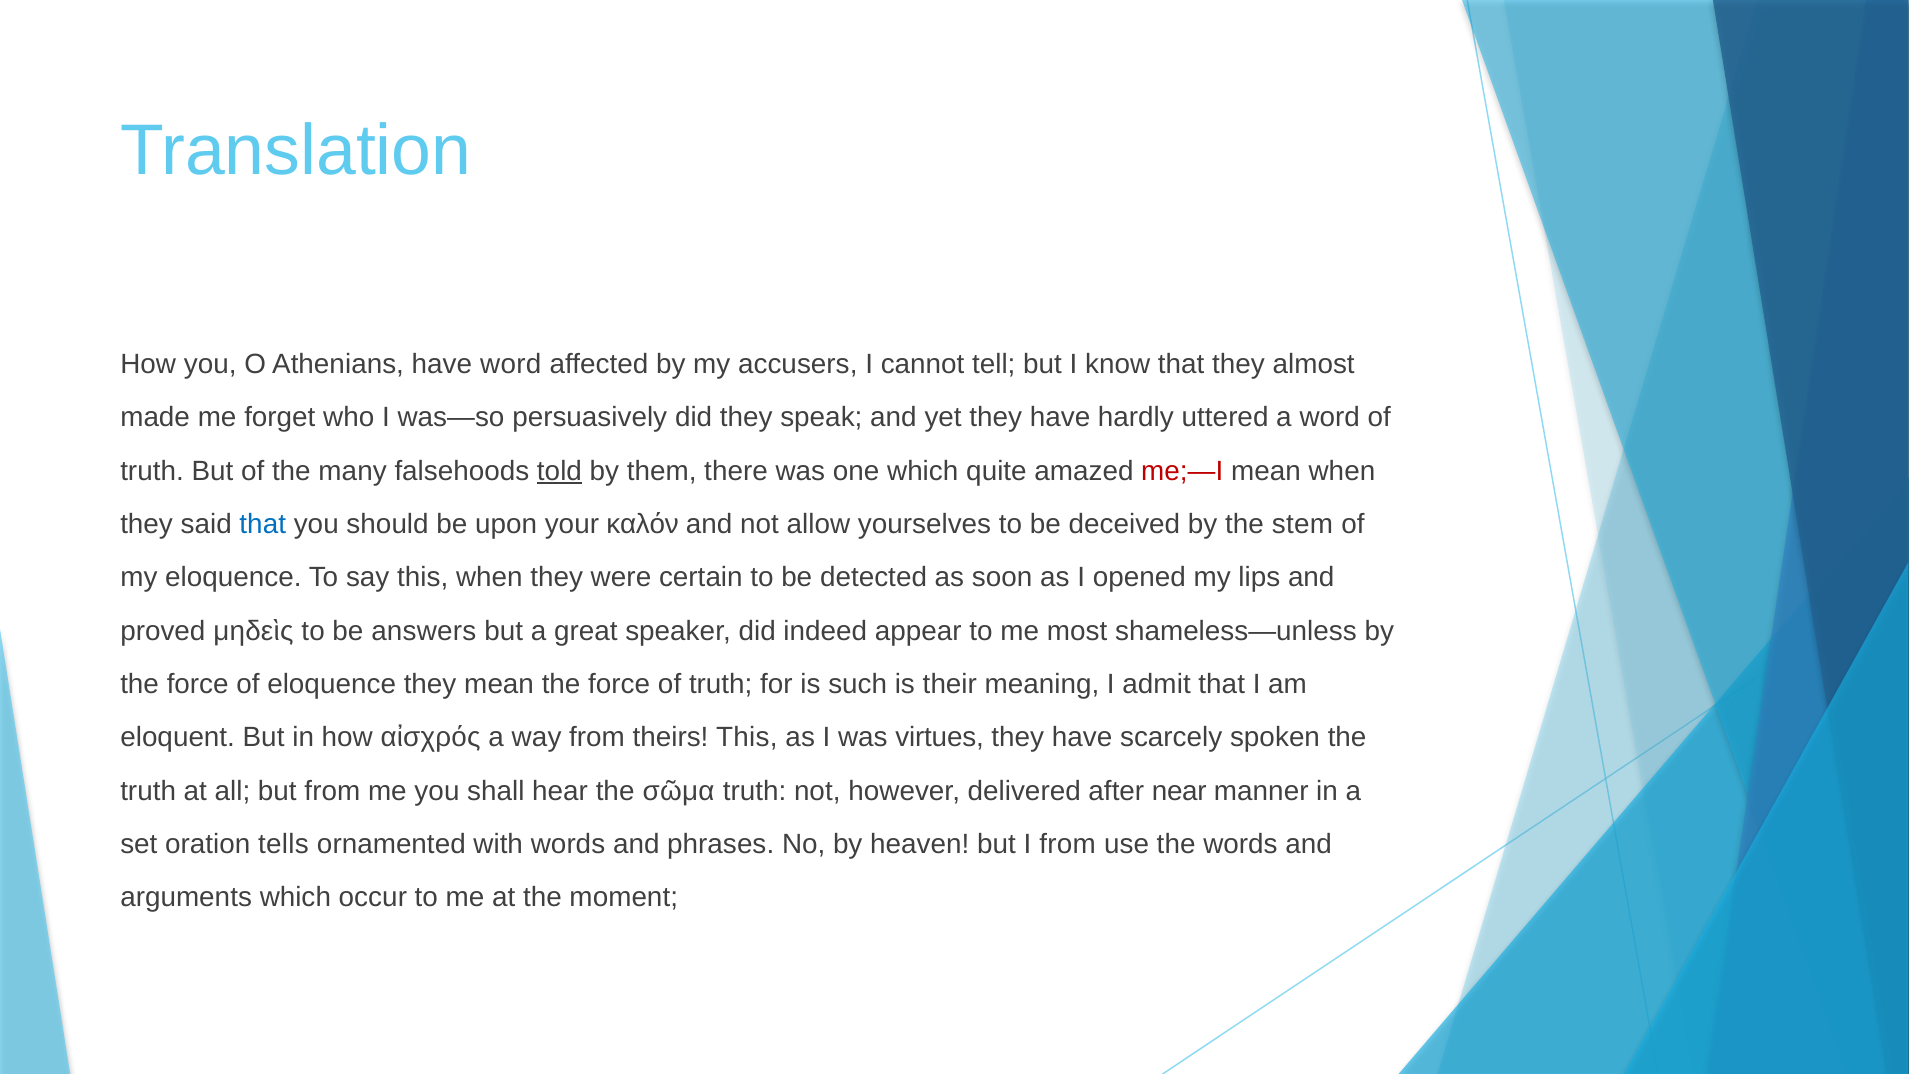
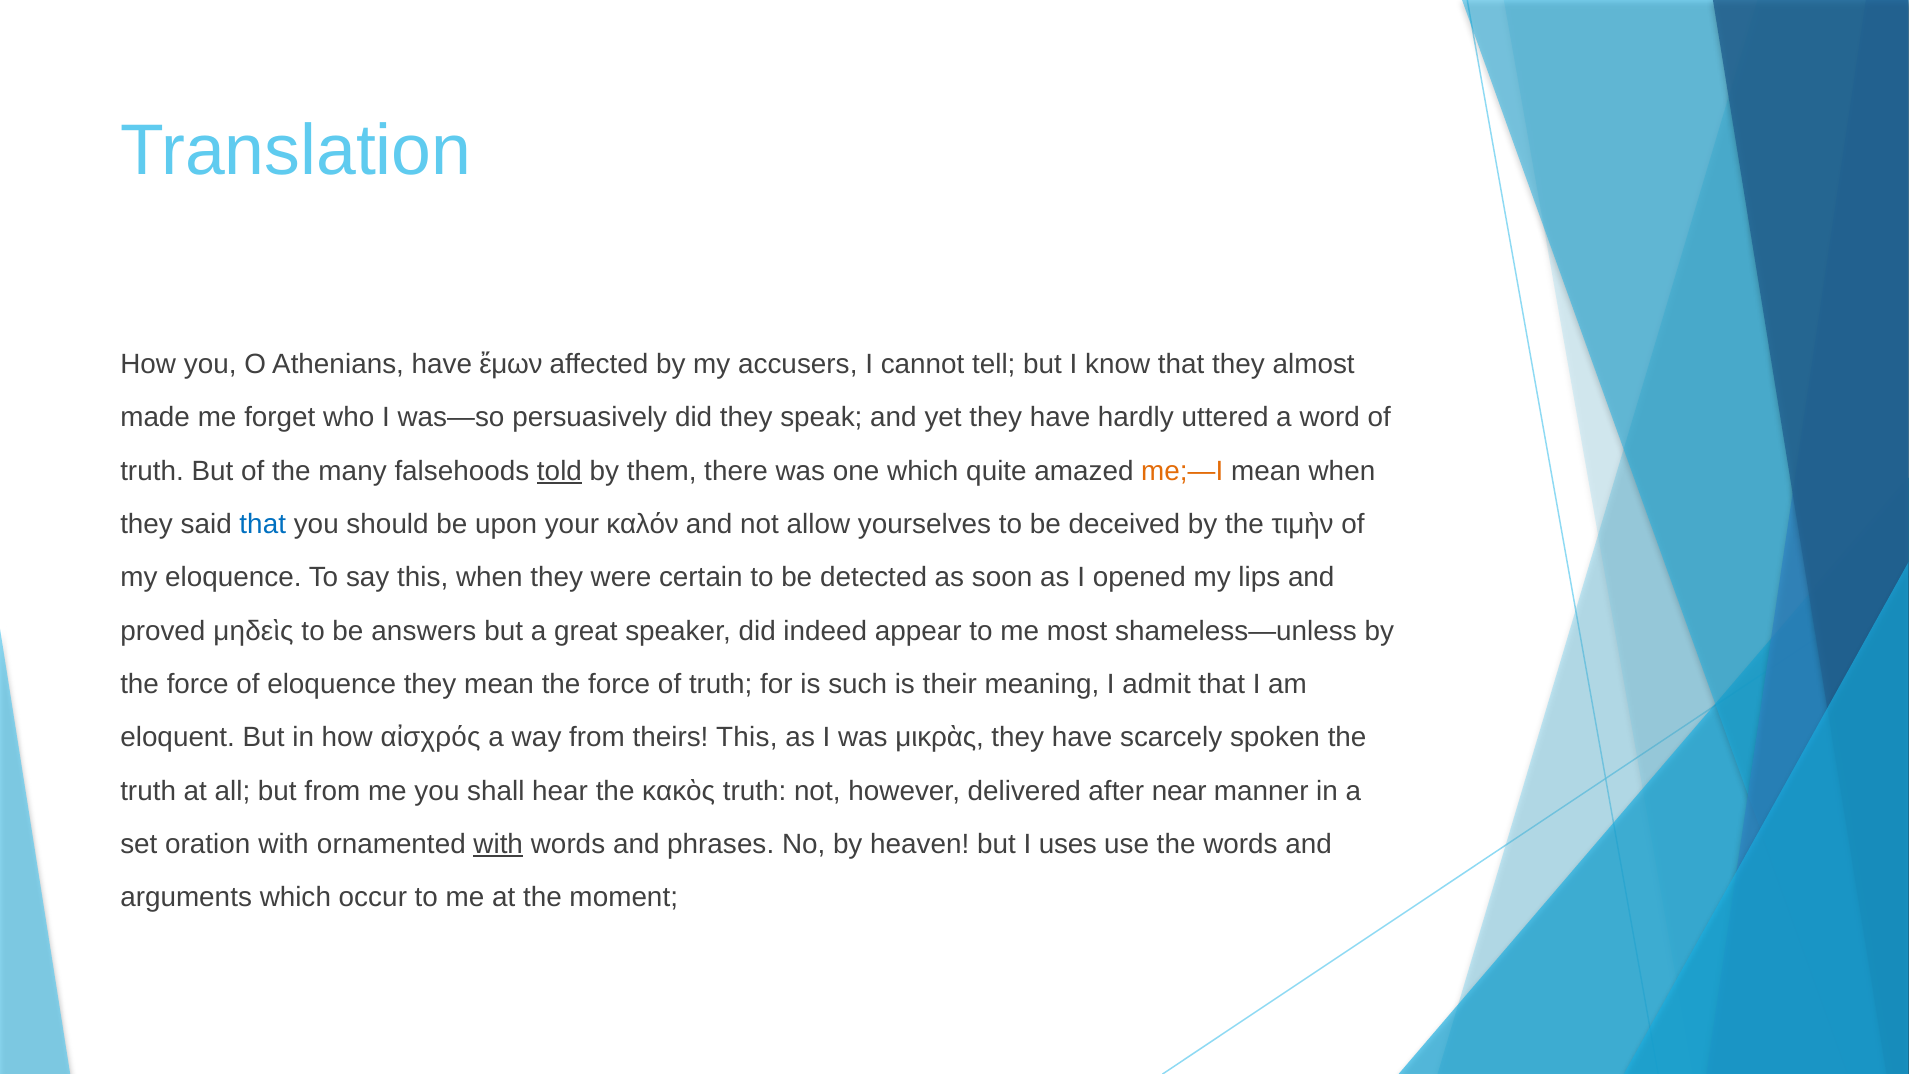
have word: word -> ἔμων (511, 364)
me;—I colour: red -> orange (1182, 471)
stem: stem -> τιμὴν (1303, 524)
virtues: virtues -> μικρὰς (940, 737)
σῶμα: σῶμα -> κακὸς (679, 791)
oration tells: tells -> with (283, 844)
with underline: none -> present (498, 844)
I from: from -> uses (1068, 844)
